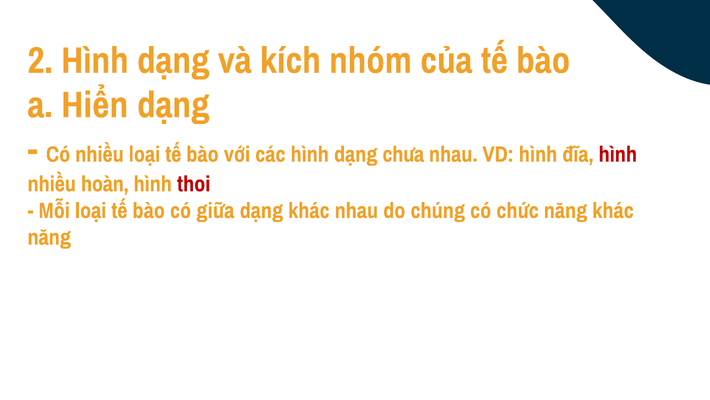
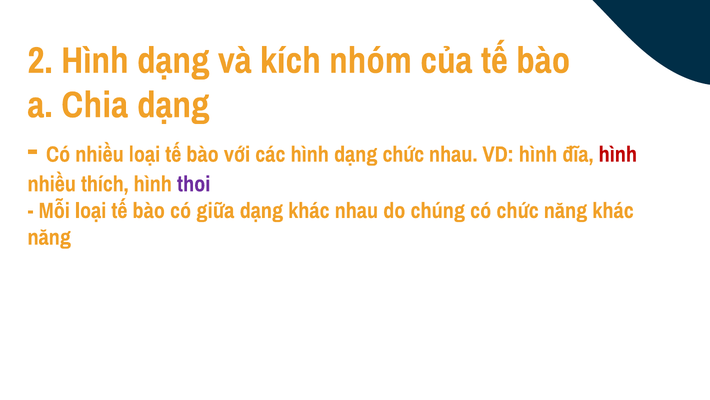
Hiển: Hiển -> Chia (95, 105)
dạng chưa: chưa -> chức (403, 154)
hoàn: hoàn -> thích (105, 184)
thoi colour: red -> purple (194, 184)
